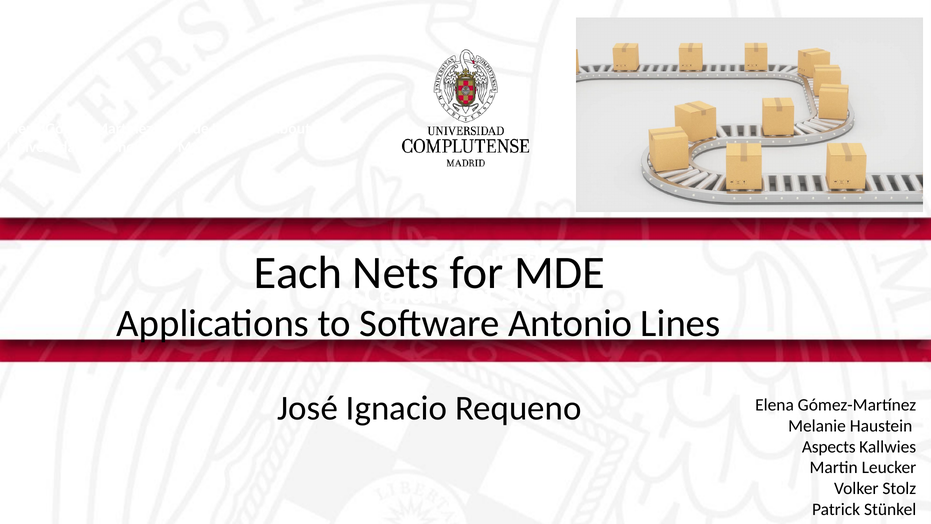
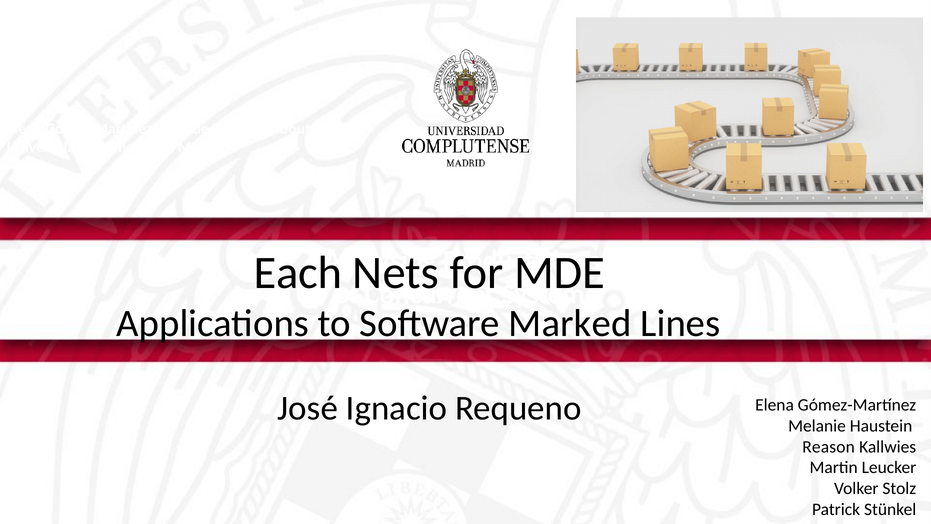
Antonio: Antonio -> Marked (570, 323)
Aspects: Aspects -> Reason (829, 446)
